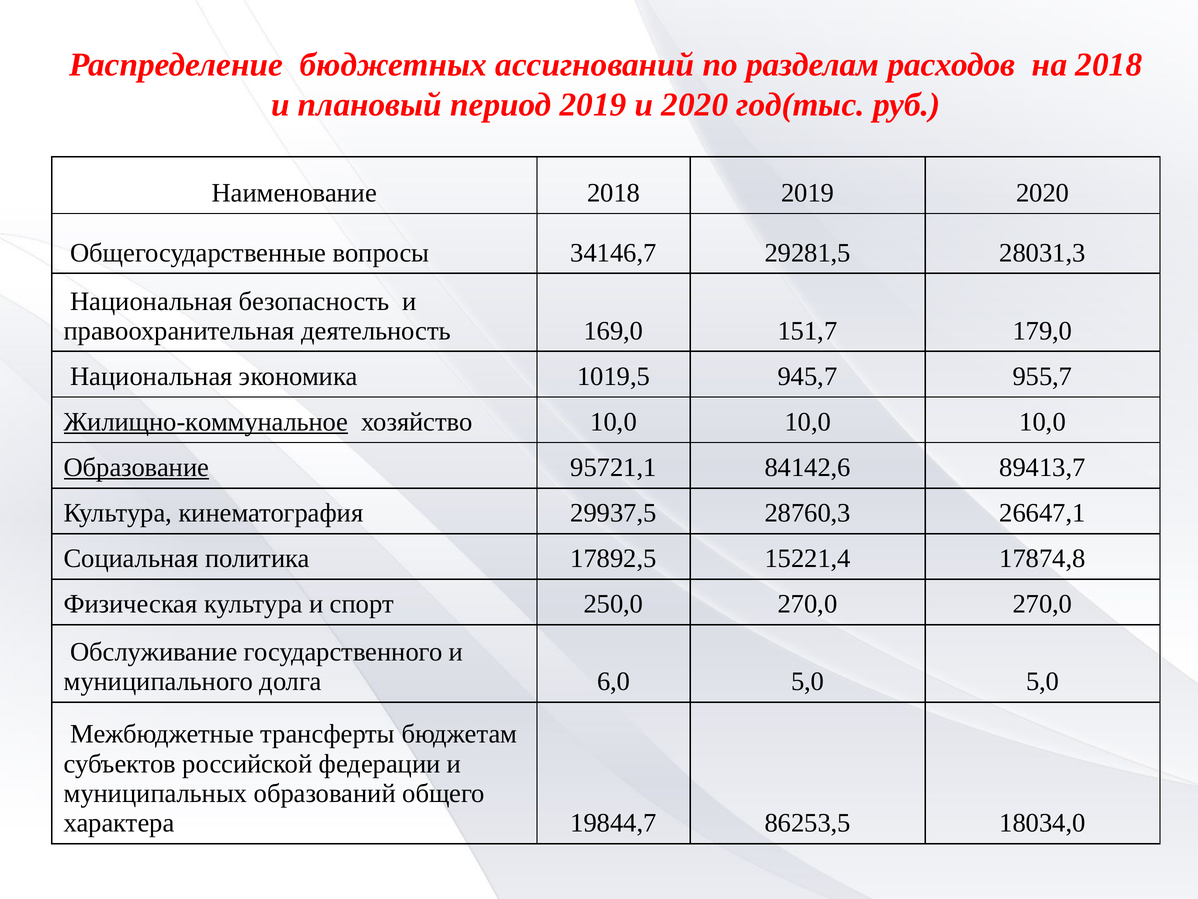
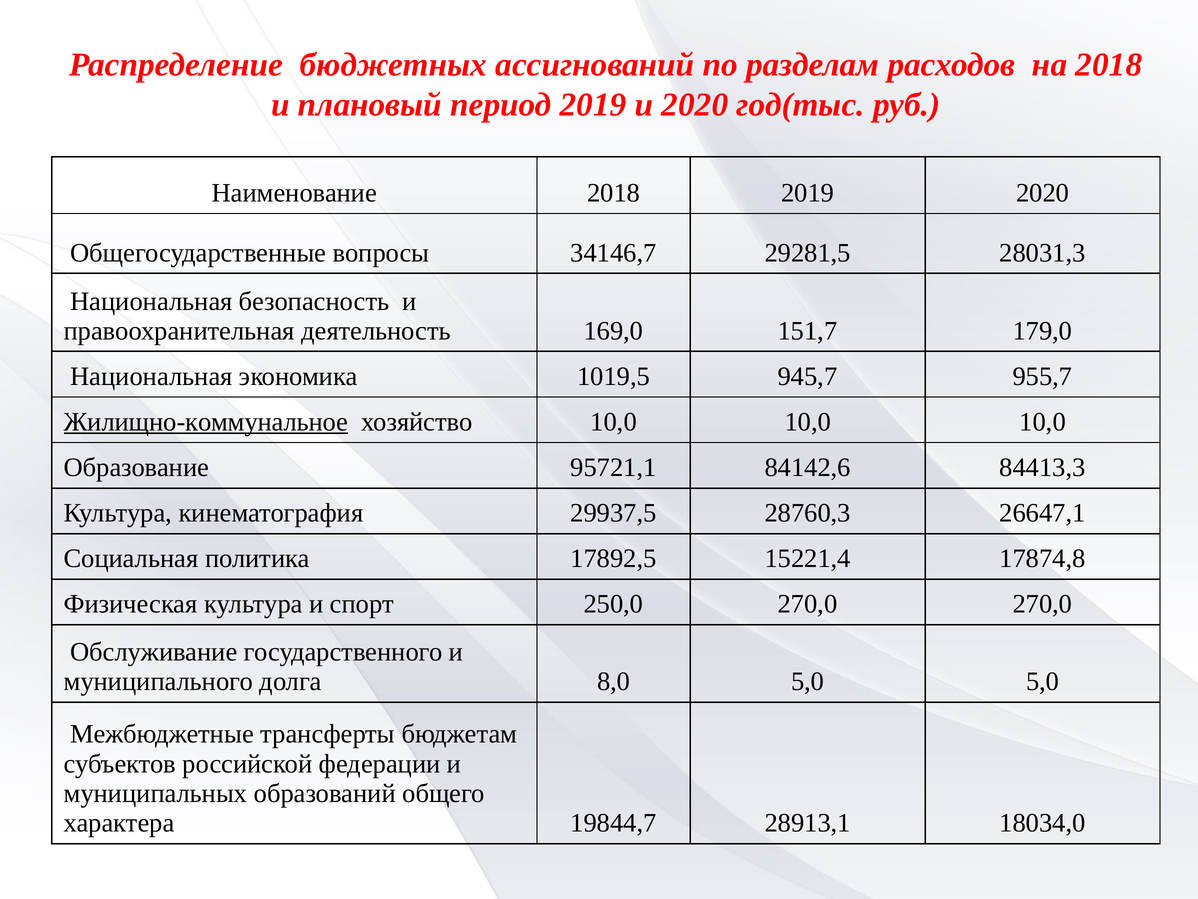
Образование underline: present -> none (136, 467)
89413,7: 89413,7 -> 84413,3 (1043, 467)
6,0: 6,0 -> 8,0 (614, 681)
86253,5: 86253,5 -> 28913,1 (808, 823)
